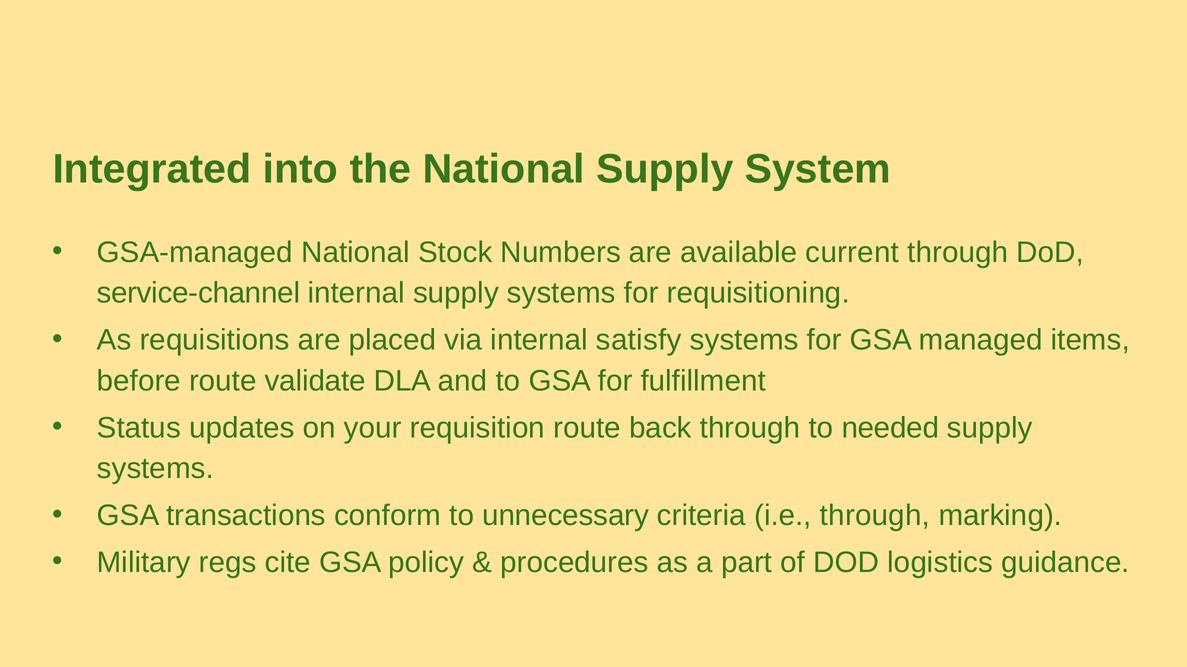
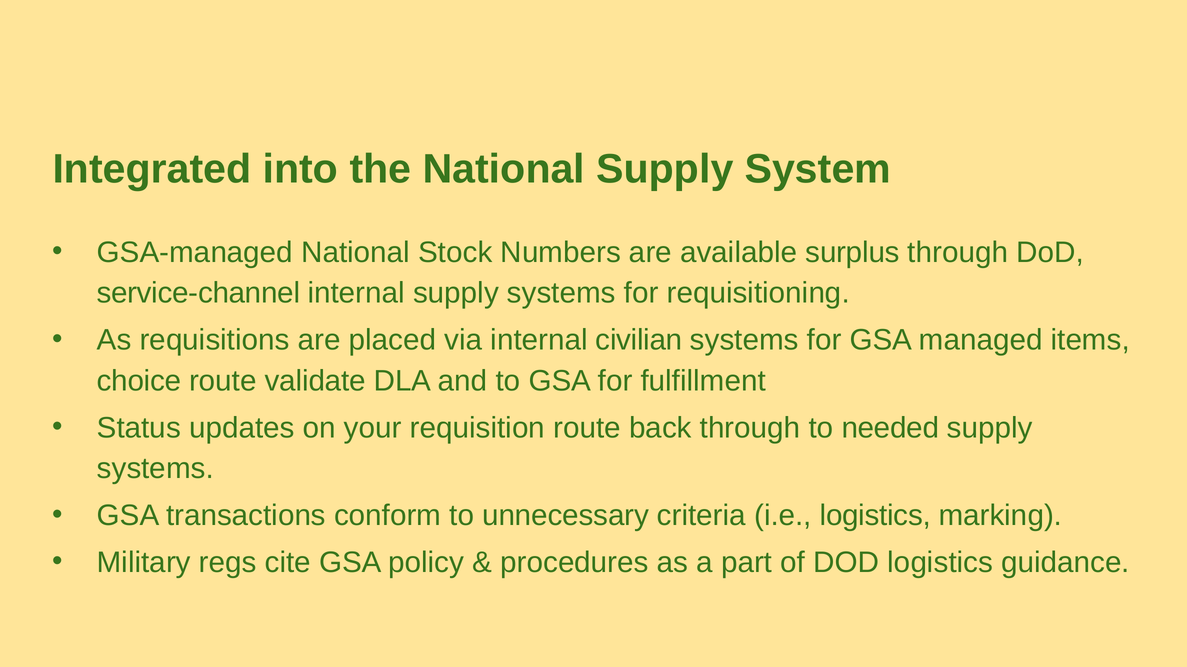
current: current -> surplus (853, 253)
satisfy: satisfy -> civilian (639, 340)
before: before -> choice (139, 381)
i.e through: through -> logistics (875, 516)
